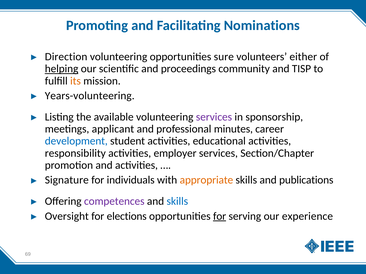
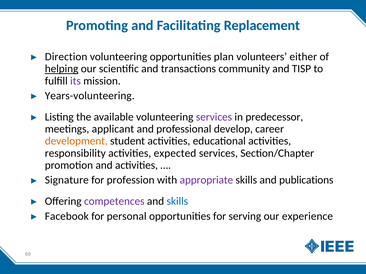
Nominations: Nominations -> Replacement (262, 26)
sure: sure -> plan (224, 57)
proceedings: proceedings -> transactions (188, 69)
its colour: orange -> purple (76, 81)
sponsorship: sponsorship -> predecessor (274, 117)
minutes: minutes -> develop (233, 129)
development colour: blue -> orange (76, 141)
employer: employer -> expected (175, 153)
individuals: individuals -> profession (131, 180)
appropriate colour: orange -> purple (206, 180)
Oversight: Oversight -> Facebook (67, 217)
elections: elections -> personal (127, 217)
for underline: present -> none (220, 217)
